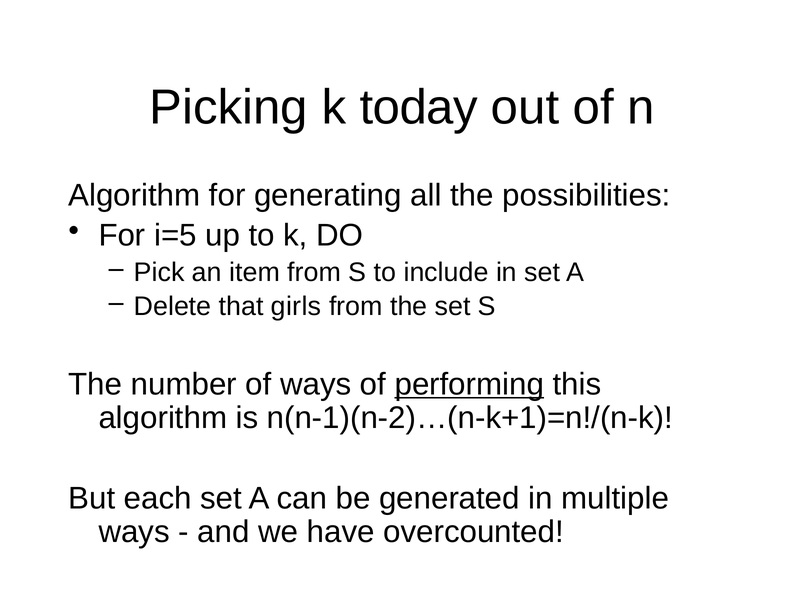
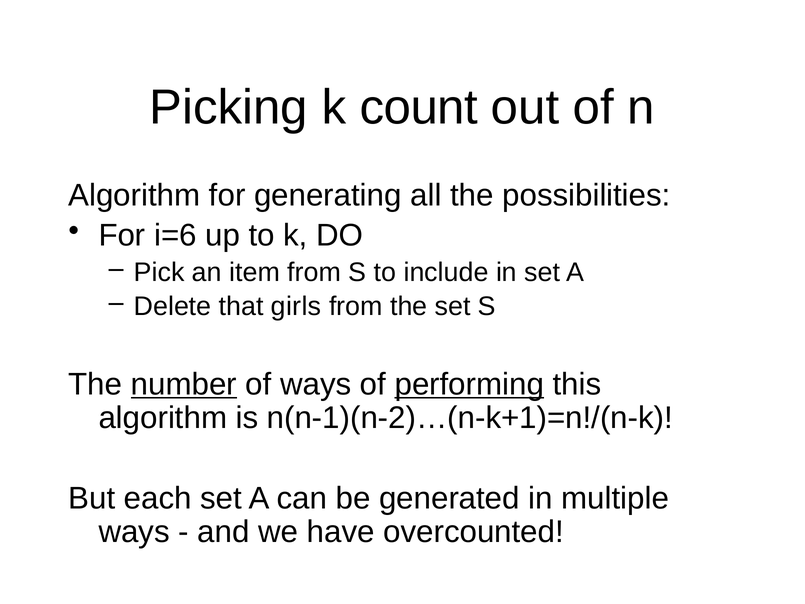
today: today -> count (419, 107)
i=5: i=5 -> i=6 (175, 235)
number underline: none -> present (184, 384)
